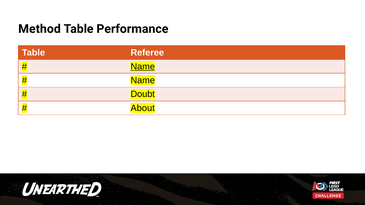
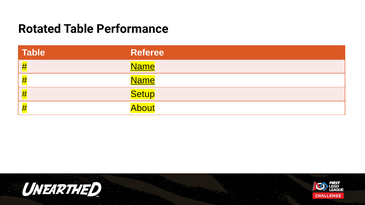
Method: Method -> Rotated (40, 29)
Name underline: none -> present (143, 80)
Doubt: Doubt -> Setup (143, 94)
